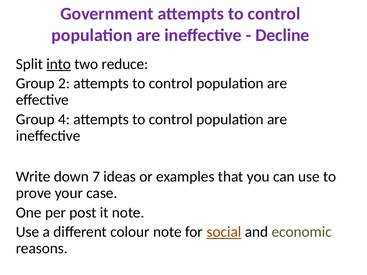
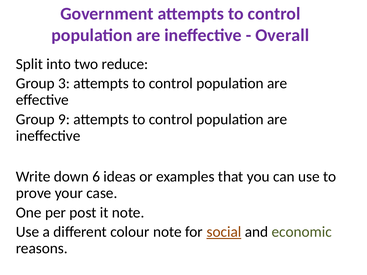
Decline: Decline -> Overall (282, 35)
into underline: present -> none (59, 64)
2: 2 -> 3 (64, 84)
4: 4 -> 9 (64, 119)
7: 7 -> 6 (96, 177)
